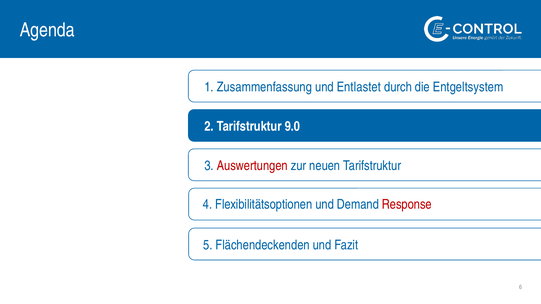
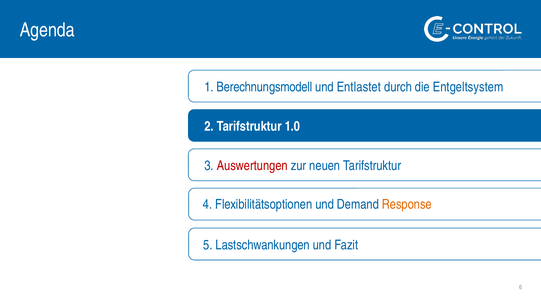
Zusammenfassung: Zusammenfassung -> Berechnungsmodell (265, 87)
9.0: 9.0 -> 1.0 (292, 126)
Response colour: red -> orange (407, 204)
Flächendeckenden: Flächendeckenden -> Lastschwankungen (263, 245)
